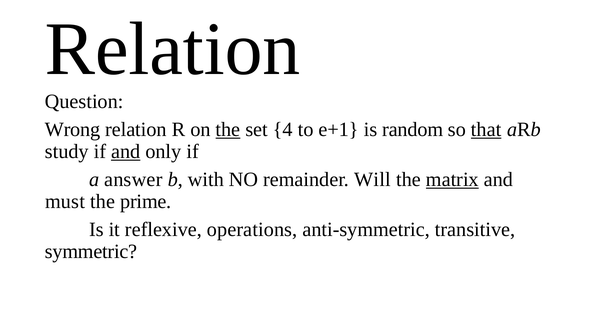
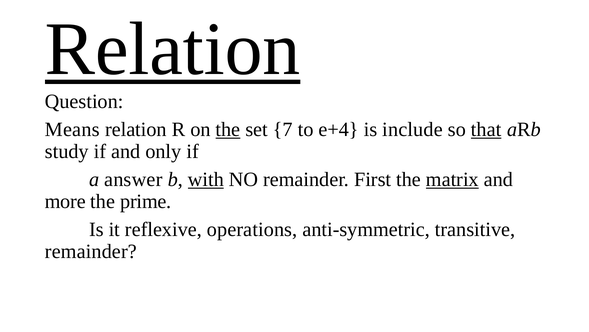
Relation underline: none -> present (173, 49)
Wrong: Wrong -> Means (72, 129)
4: 4 -> 7 (283, 129)
e+1: e+1 -> e+4 (339, 129)
random: random -> include (413, 129)
and underline: present -> none (126, 151)
with underline: none -> present (206, 179)
Will: Will -> First (373, 179)
must: must -> more (65, 201)
symmetric: symmetric -> remainder (91, 251)
